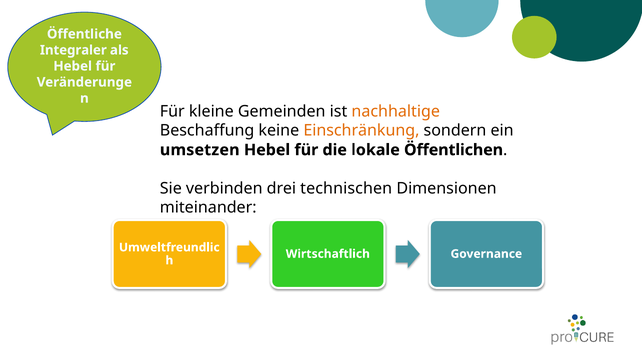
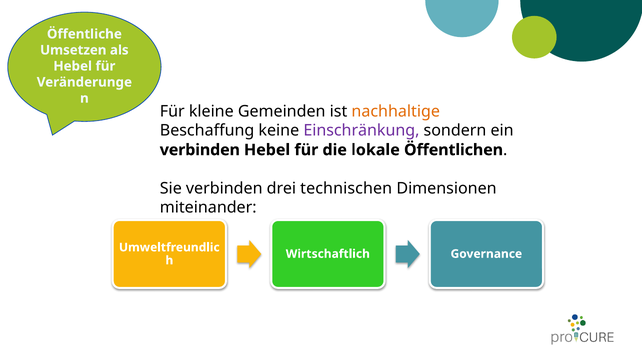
Integraler: Integraler -> Umsetzen (73, 50)
Einschränkung colour: orange -> purple (361, 131)
umsetzen: umsetzen -> verbinden (200, 150)
